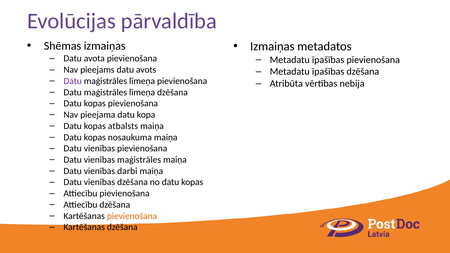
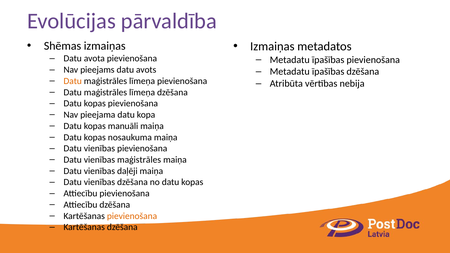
Datu colour: purple -> orange (73, 81)
atbalsts: atbalsts -> manuāli (123, 126)
darbi: darbi -> daļēji (127, 171)
